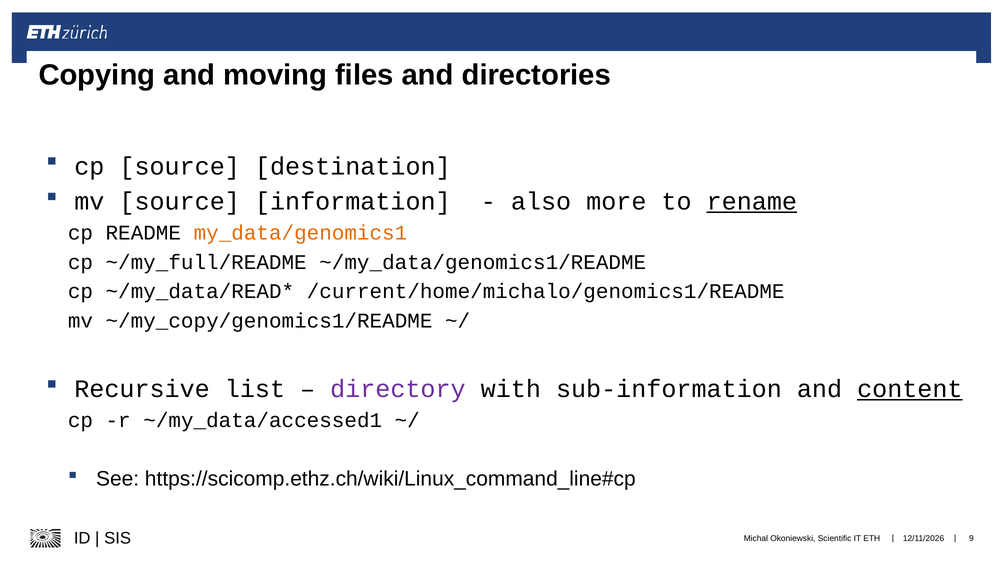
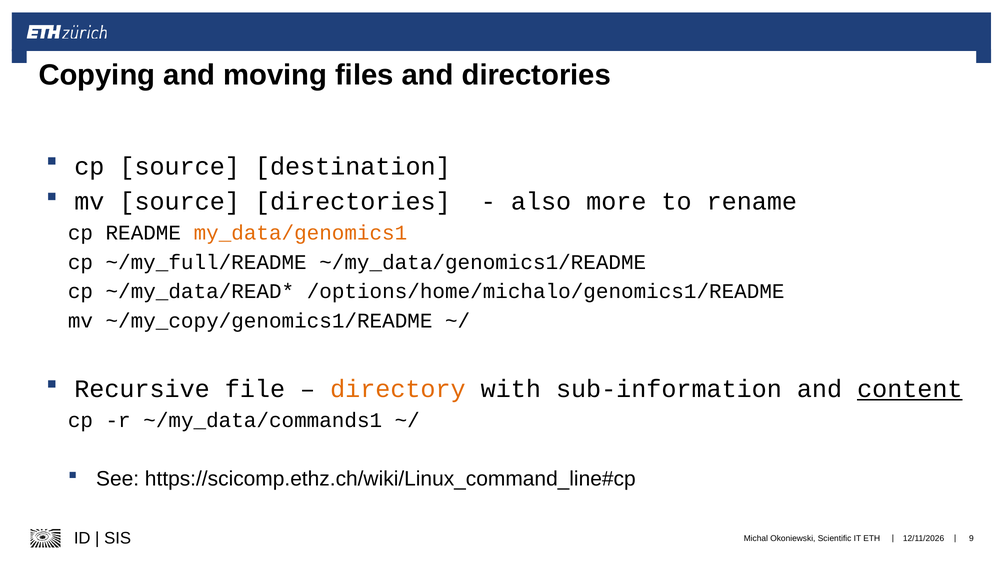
source information: information -> directories (353, 202)
rename underline: present -> none (752, 202)
/current/home/michalo/genomics1/README: /current/home/michalo/genomics1/README -> /options/home/michalo/genomics1/README (546, 292)
list: list -> file (255, 389)
directory colour: purple -> orange (398, 389)
~/my_data/accessed1: ~/my_data/accessed1 -> ~/my_data/commands1 (263, 421)
